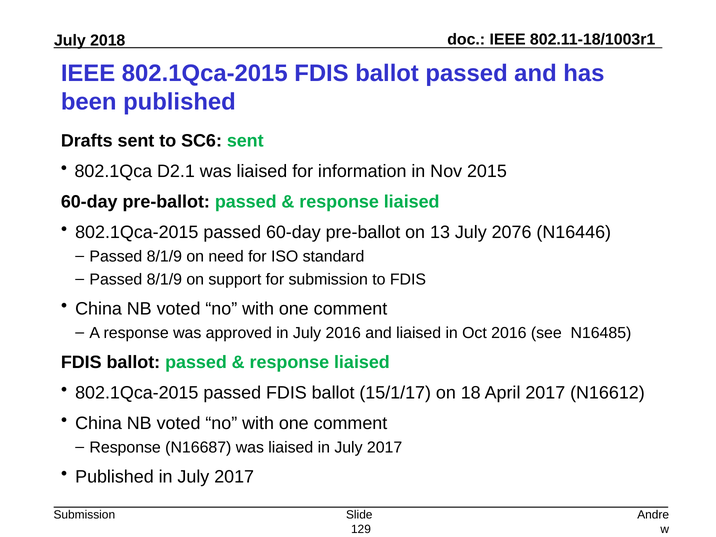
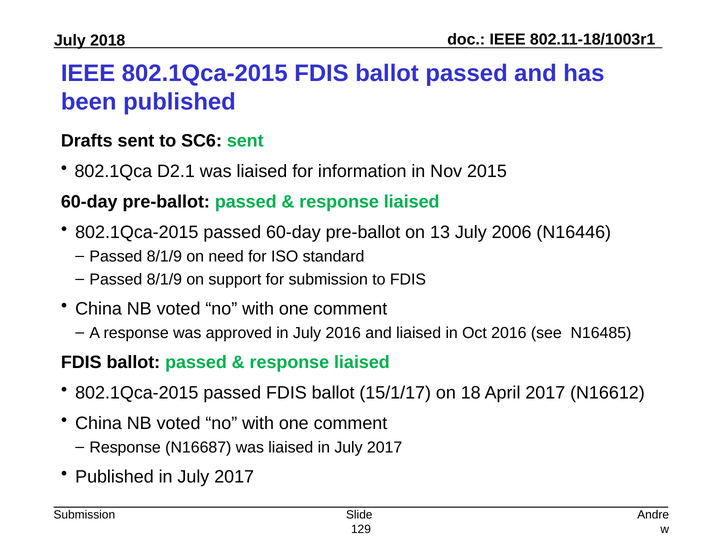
2076: 2076 -> 2006 (512, 232)
